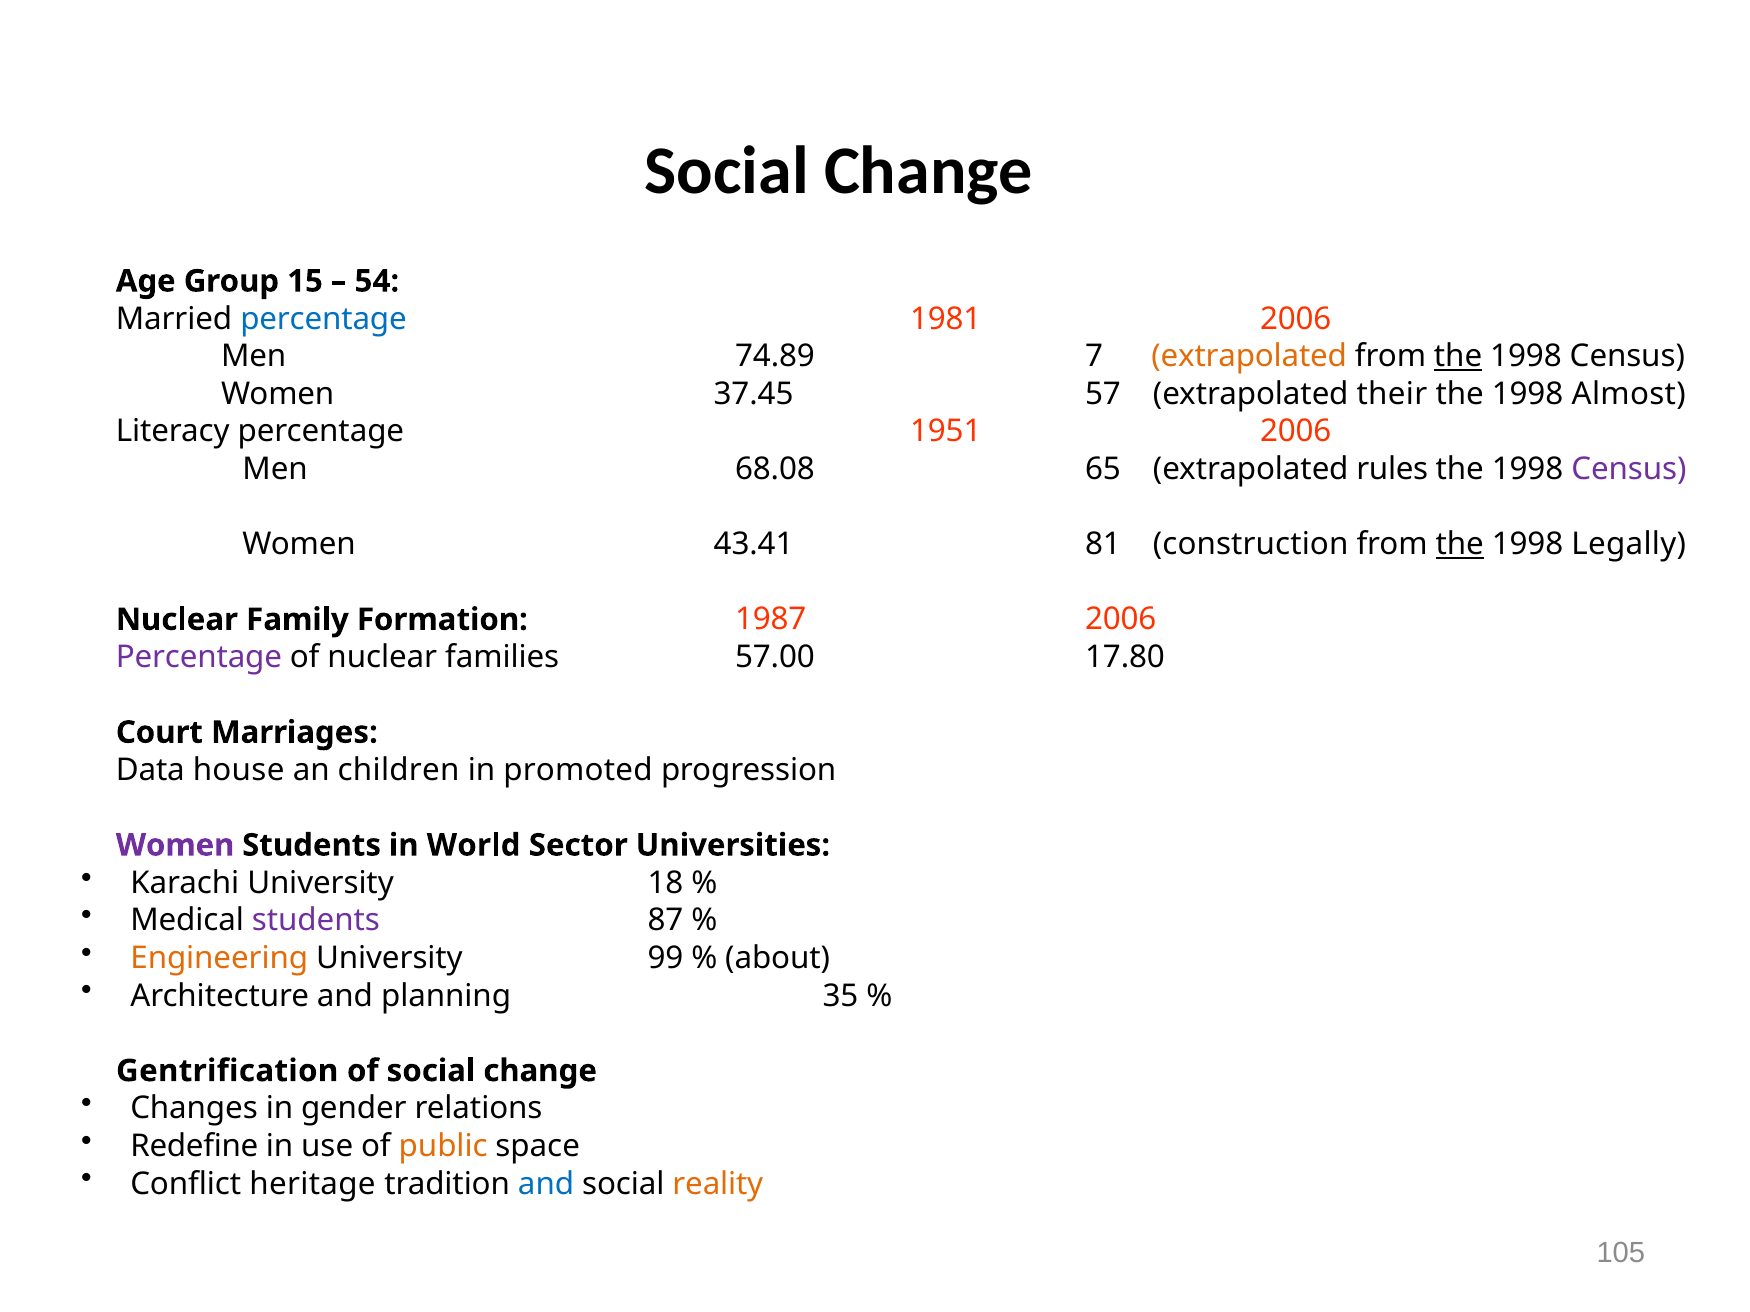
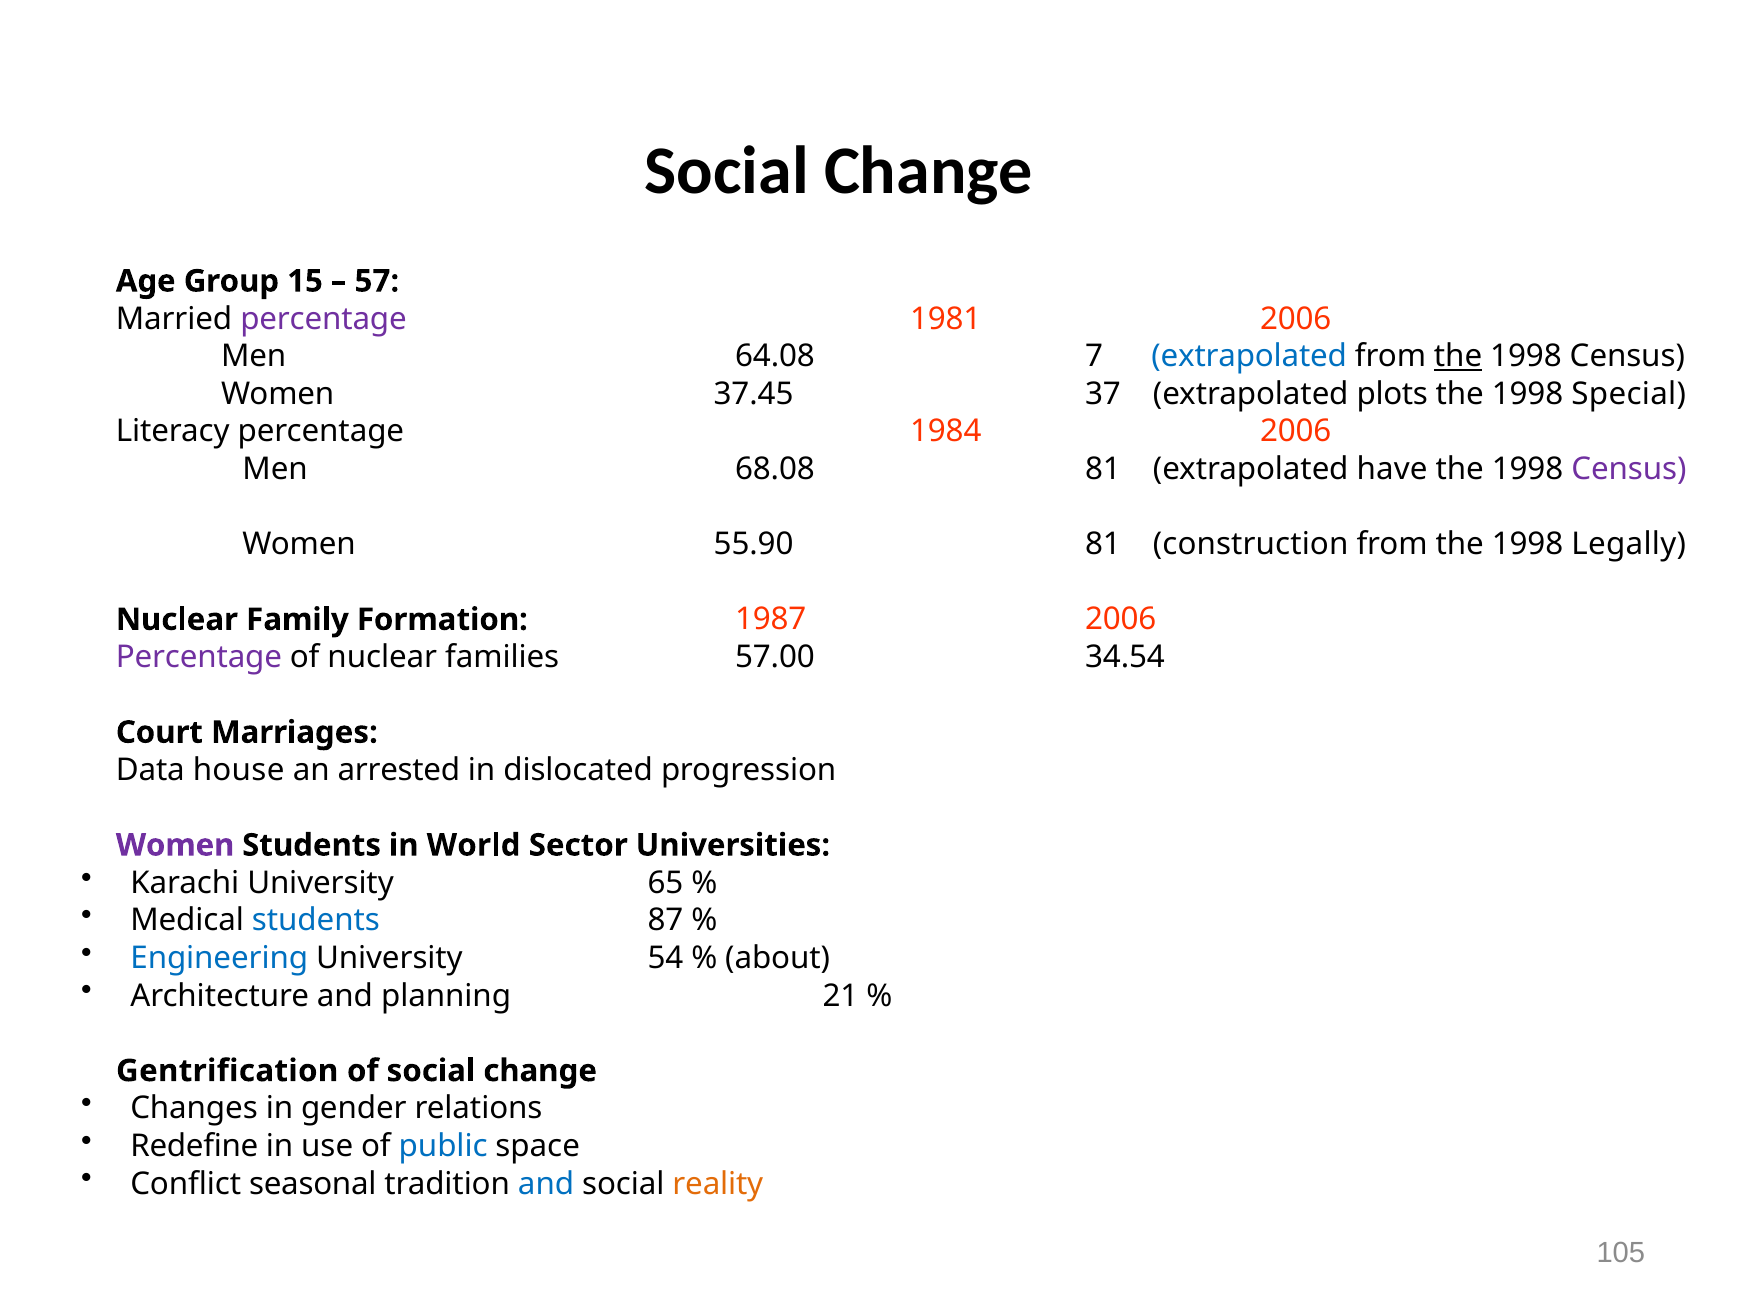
54: 54 -> 57 (377, 281)
percentage colour: blue -> purple (324, 319)
74.89: 74.89 -> 64.08 (775, 357)
extrapolated colour: orange -> blue (1249, 357)
57: 57 -> 37 (1103, 394)
their: their -> plots (1392, 394)
Almost: Almost -> Special (1629, 394)
1951: 1951 -> 1984 (946, 432)
68.08 65: 65 -> 81 (1103, 469)
rules: rules -> have (1392, 469)
43.41: 43.41 -> 55.90 (754, 545)
the underline: present -> none (1460, 545)
17.80: 17.80 -> 34.54 (1125, 657)
children: children -> arrested (399, 770)
promoted: promoted -> dislocated (578, 770)
18: 18 -> 65 (665, 883)
students colour: purple -> blue (316, 921)
Engineering colour: orange -> blue (219, 958)
99: 99 -> 54 (665, 958)
35: 35 -> 21 (840, 996)
public colour: orange -> blue (443, 1147)
heritage: heritage -> seasonal (313, 1184)
